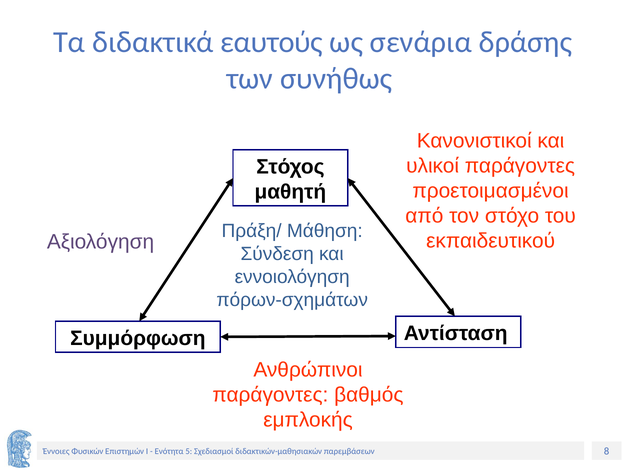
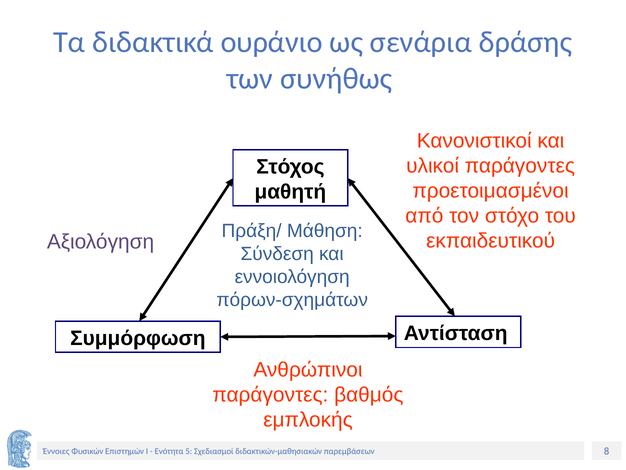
εαυτούς: εαυτούς -> ουράνιο (272, 42)
